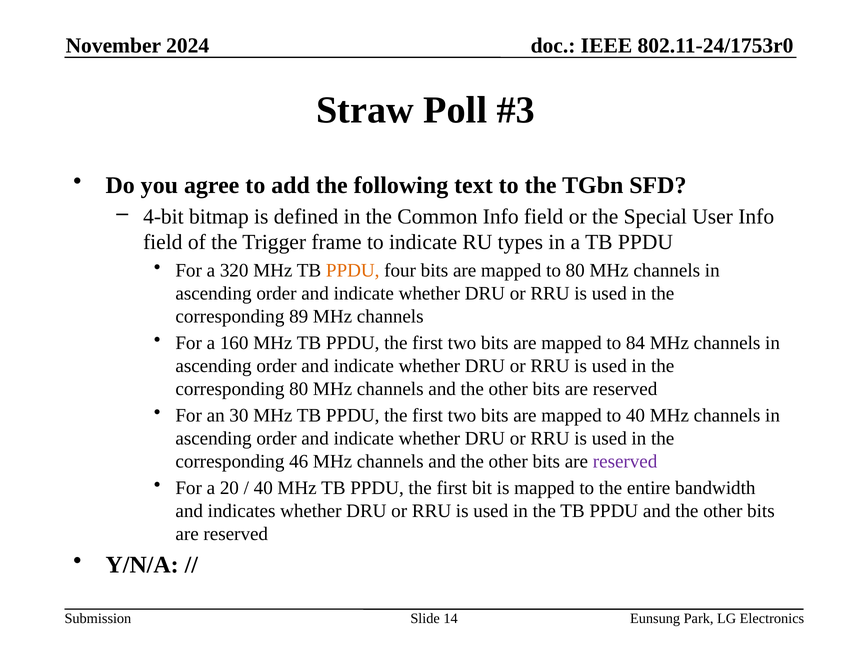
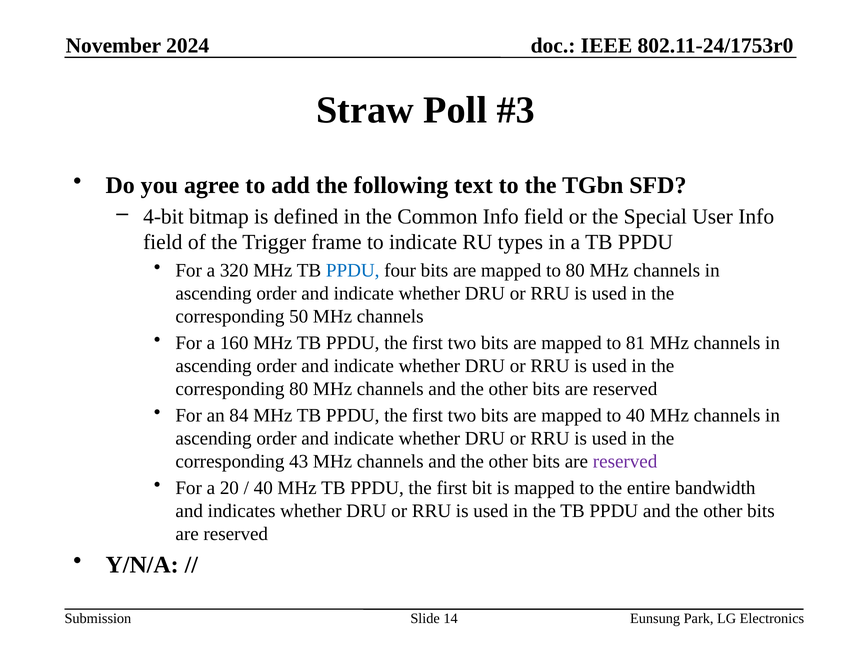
PPDU colour: orange -> blue (353, 271)
89: 89 -> 50 (299, 317)
84: 84 -> 81 (635, 343)
30: 30 -> 84 (239, 416)
46: 46 -> 43 (299, 462)
